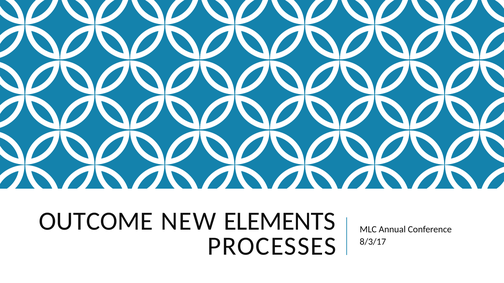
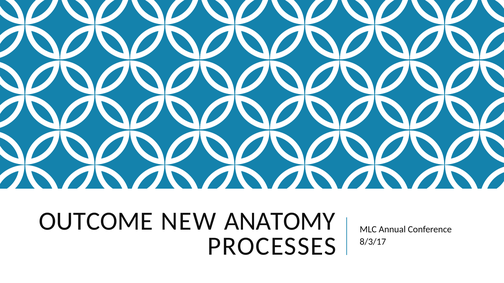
ELEMENTS: ELEMENTS -> ANATOMY (280, 222)
